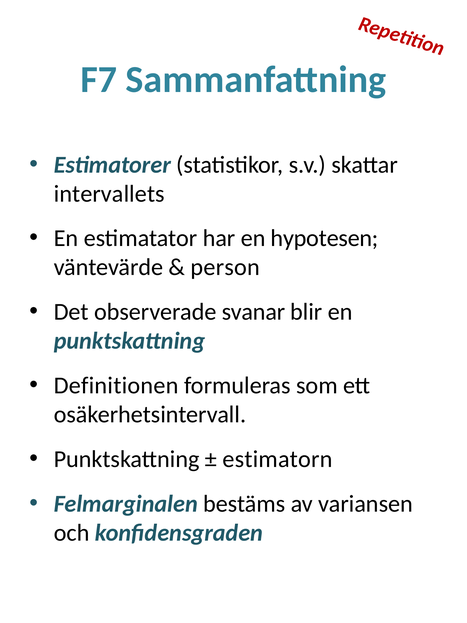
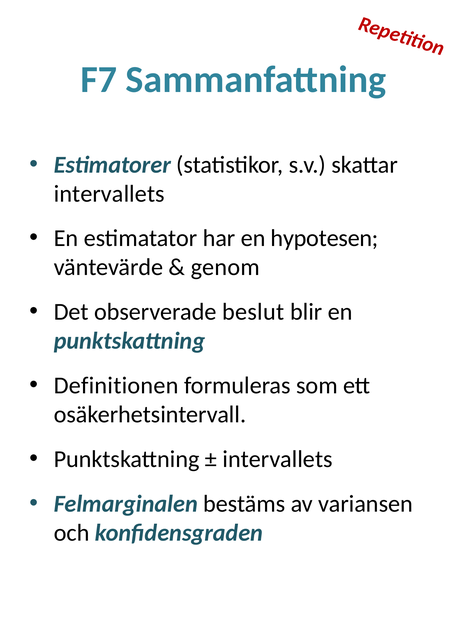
person: person -> genom (225, 267)
svanar: svanar -> beslut (253, 312)
estimatorn: estimatorn -> intervallets (278, 459)
